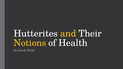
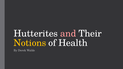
and colour: yellow -> pink (68, 34)
